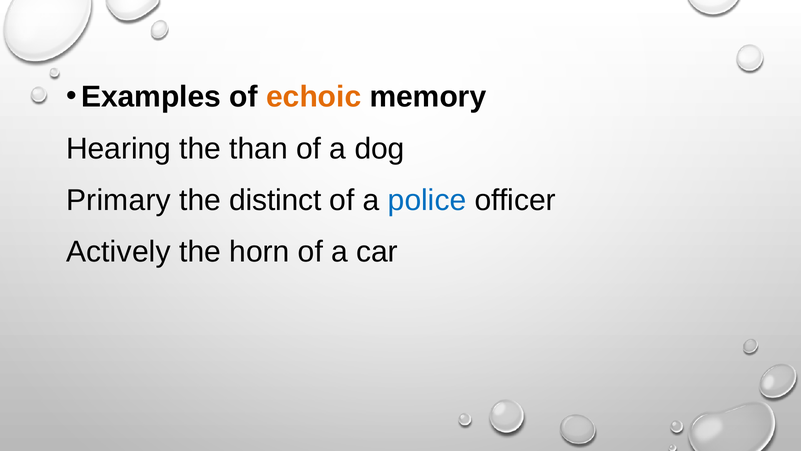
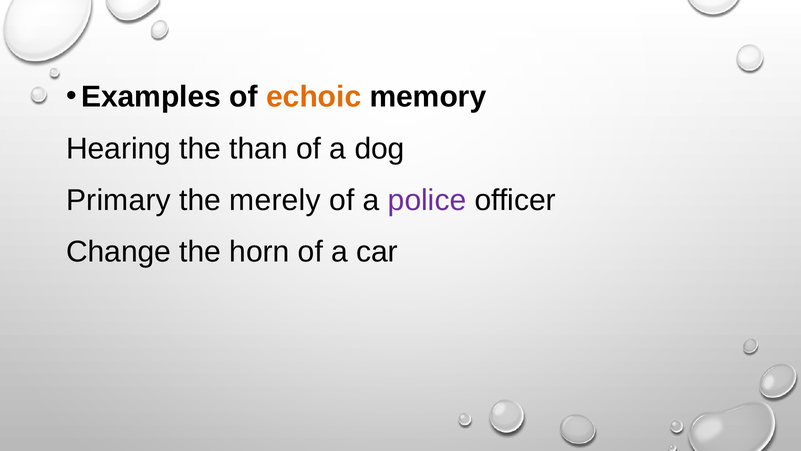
distinct: distinct -> merely (275, 200)
police colour: blue -> purple (427, 200)
Actively: Actively -> Change (119, 252)
